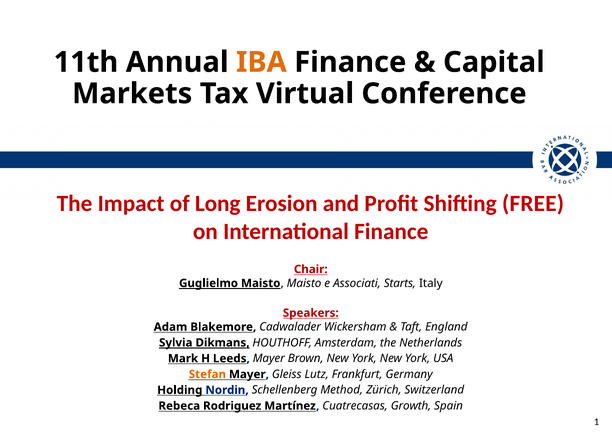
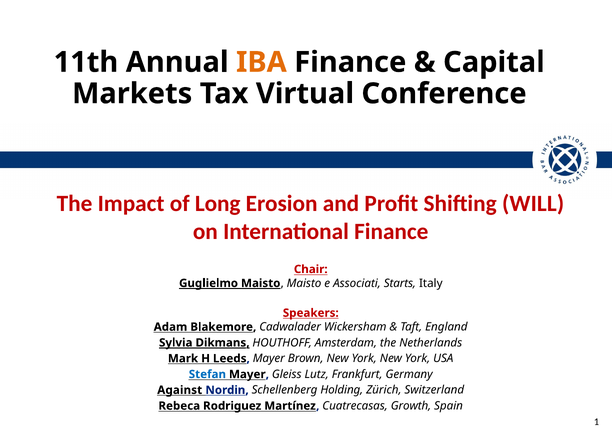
FREE: FREE -> WILL (533, 204)
Stefan colour: orange -> blue (207, 374)
Holding: Holding -> Against (180, 390)
Method: Method -> Holding (342, 390)
